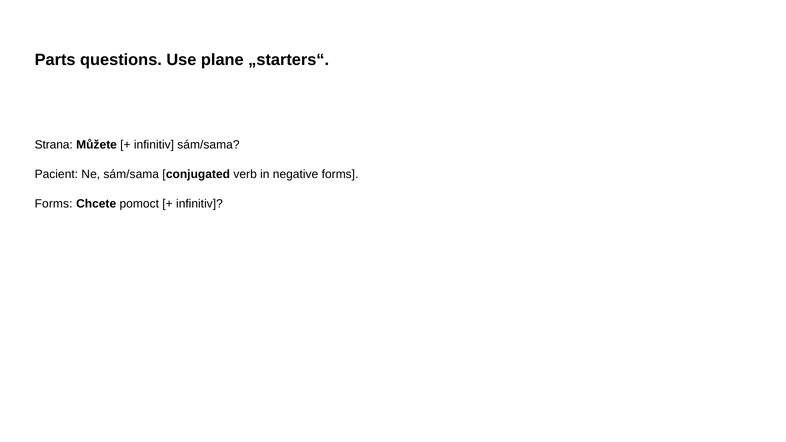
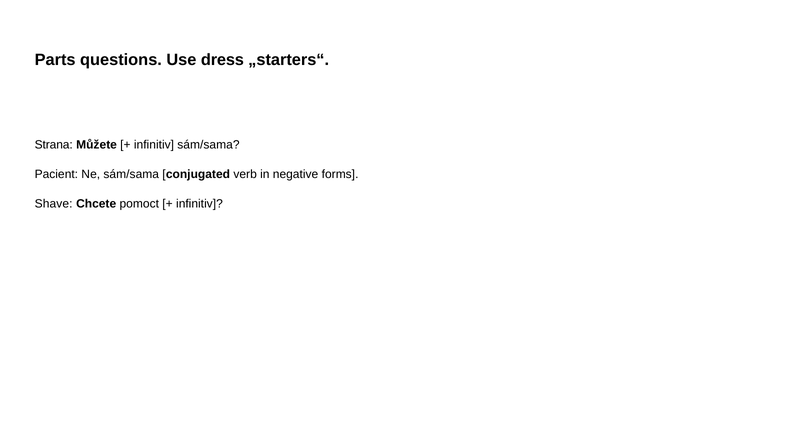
plane: plane -> dress (222, 60)
Forms: Forms -> Shave (54, 204)
